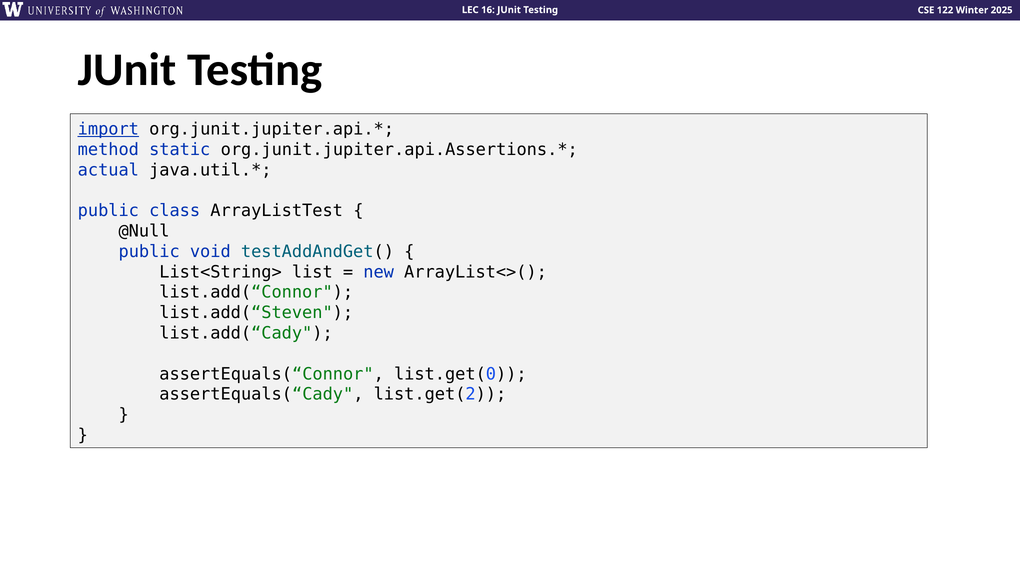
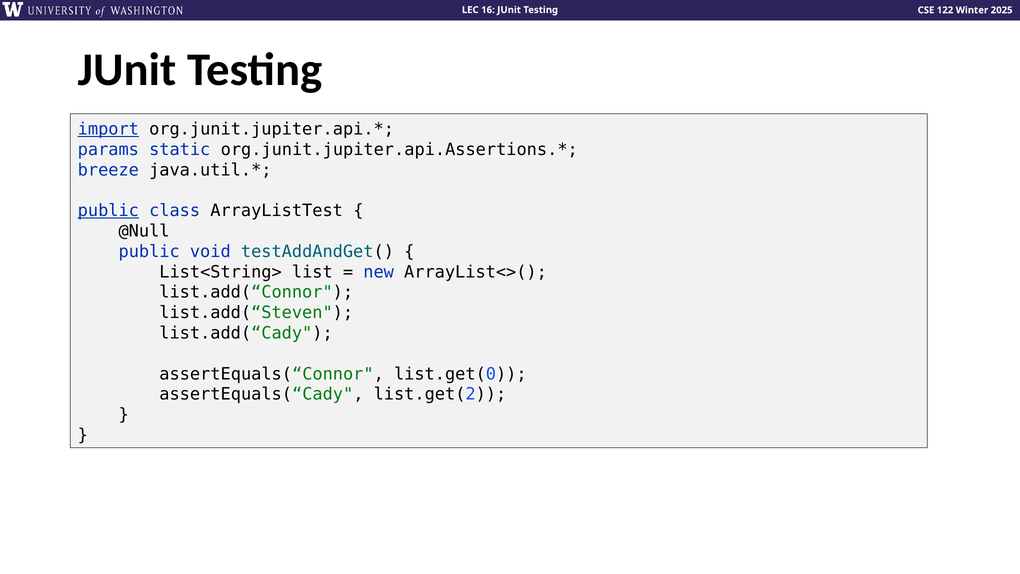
method: method -> params (108, 149)
actual: actual -> breeze (108, 170)
public underline: none -> present (108, 211)
